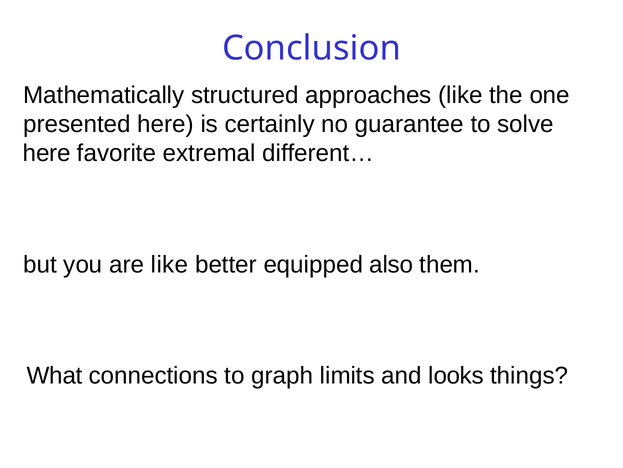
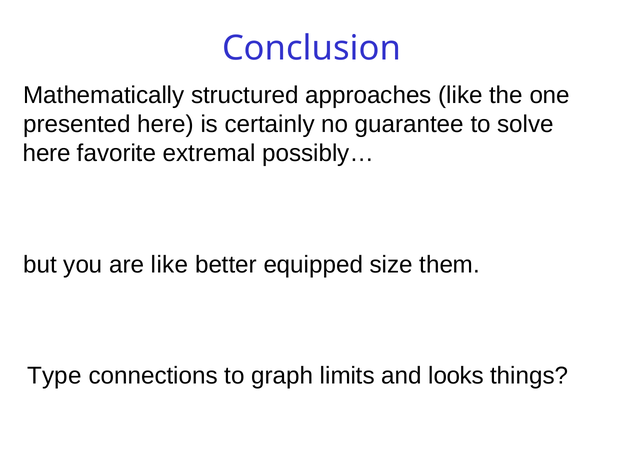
different…: different… -> possibly… (318, 153)
also: also -> size (391, 264)
What: What -> Type (54, 375)
